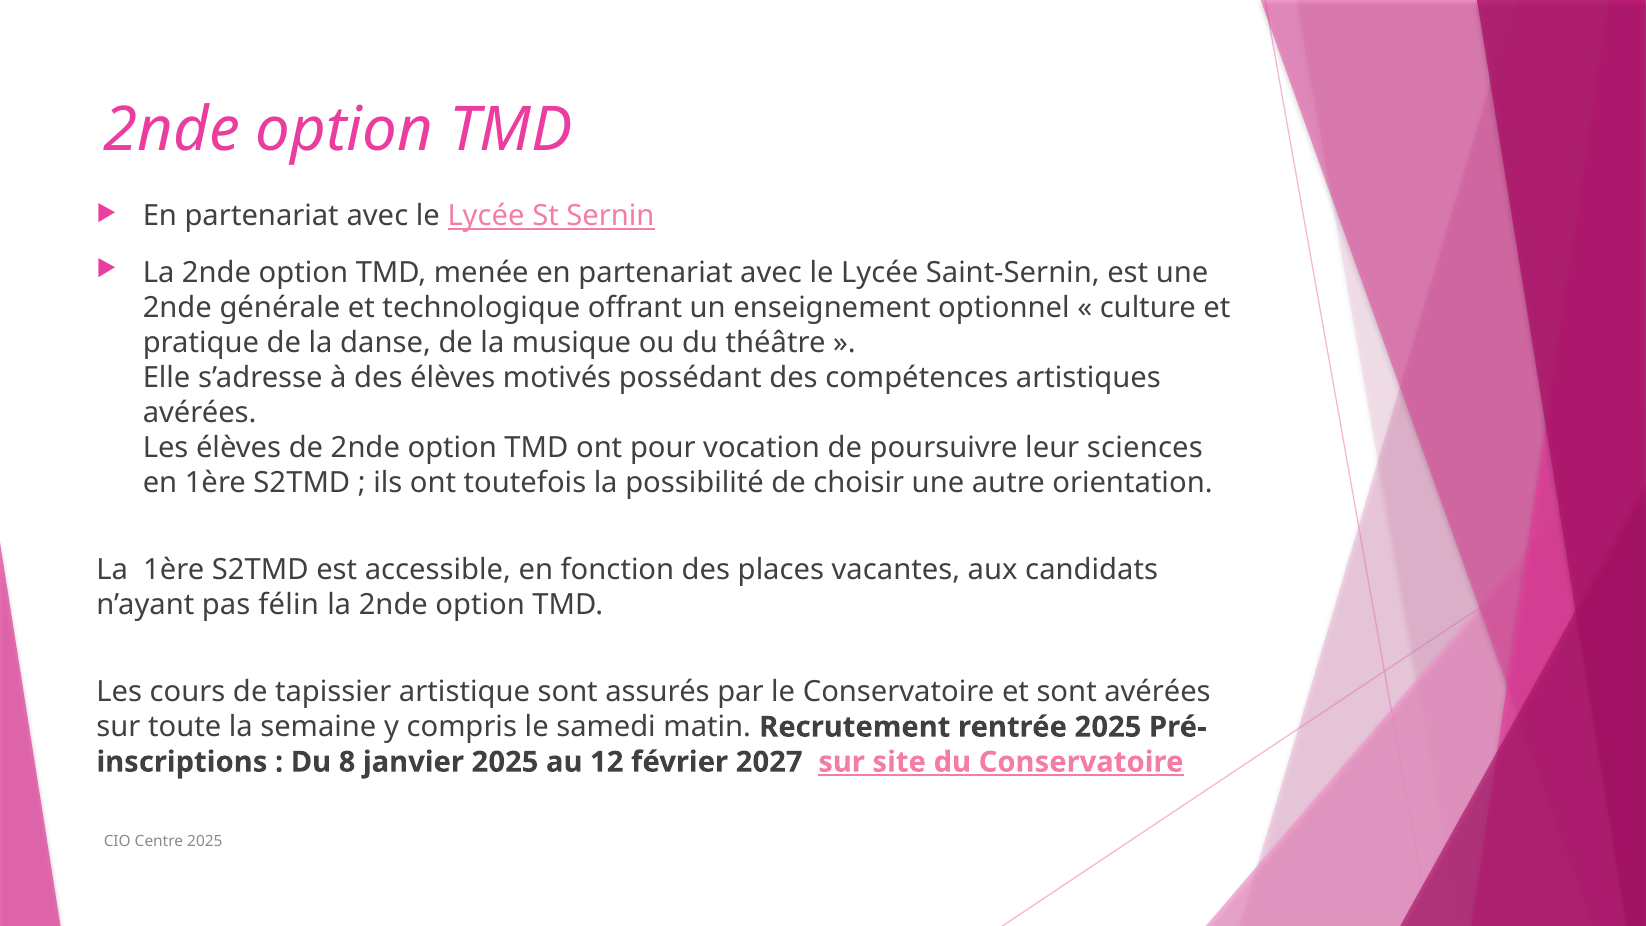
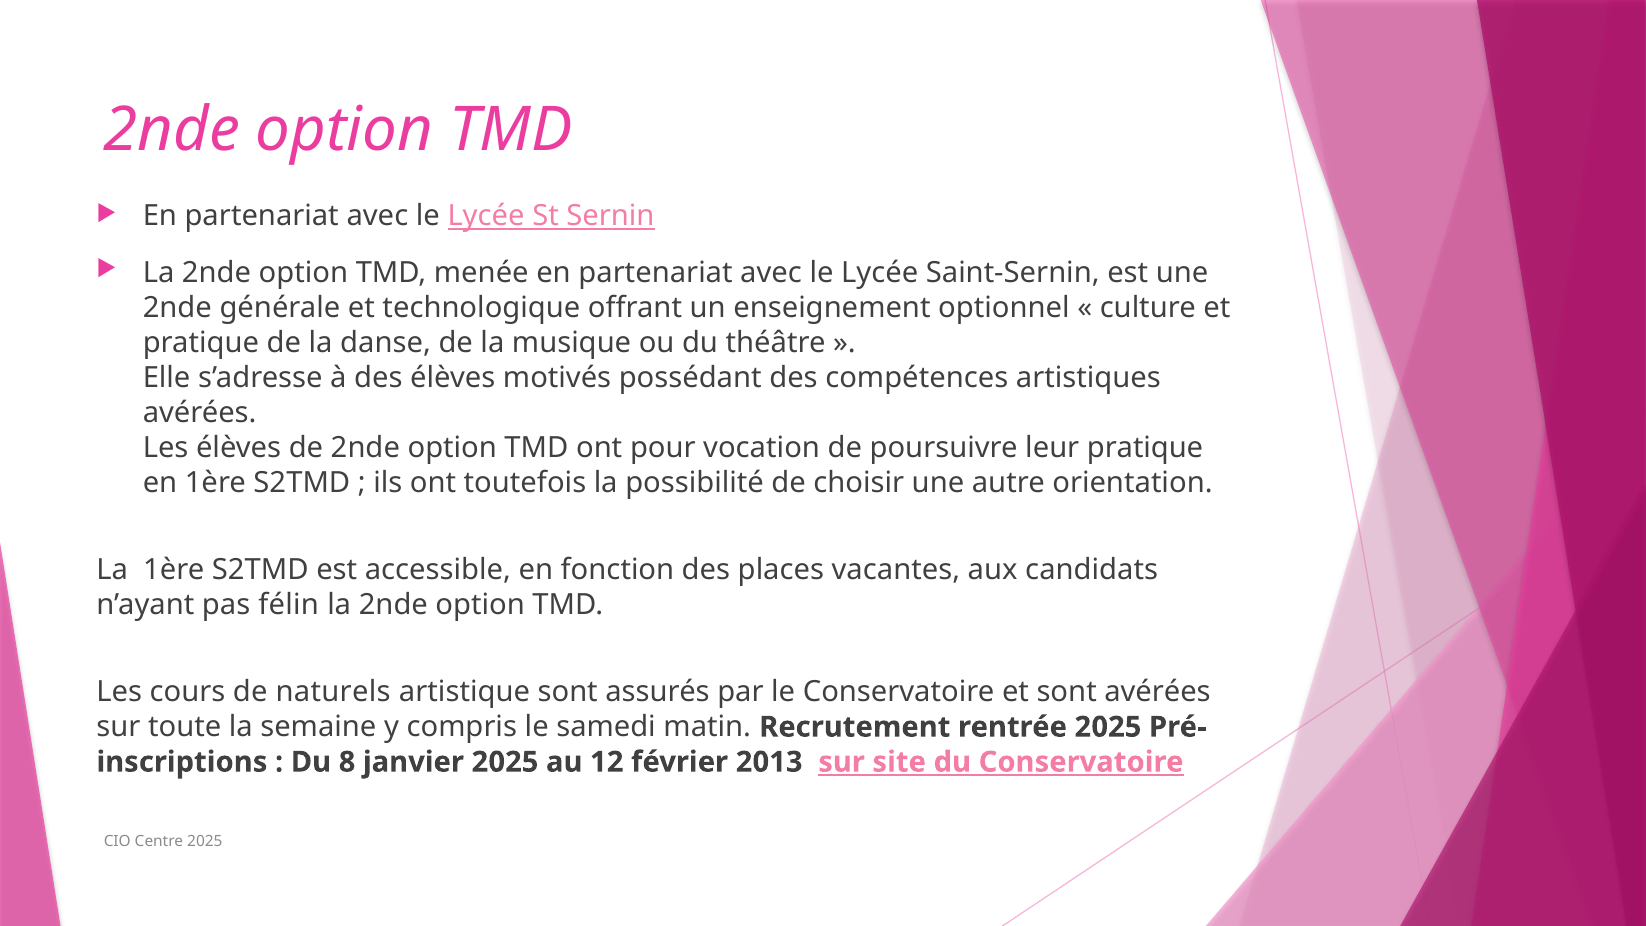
leur sciences: sciences -> pratique (1145, 448)
tapissier: tapissier -> naturels (333, 692)
2027: 2027 -> 2013 (769, 762)
